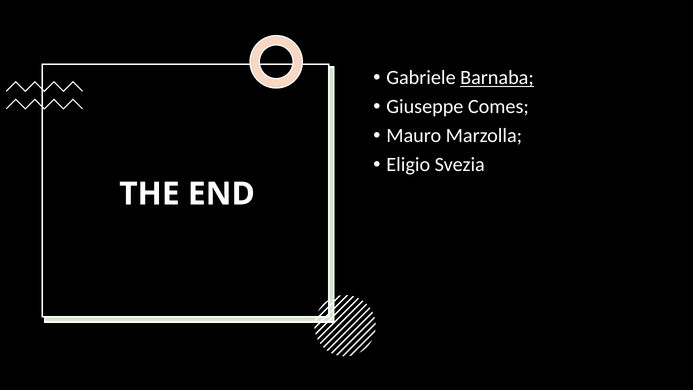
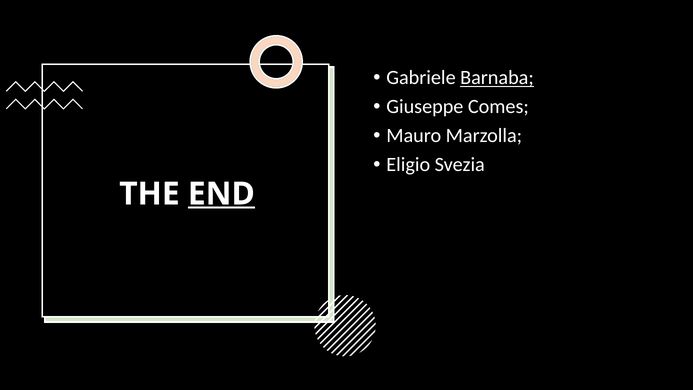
END underline: none -> present (221, 194)
